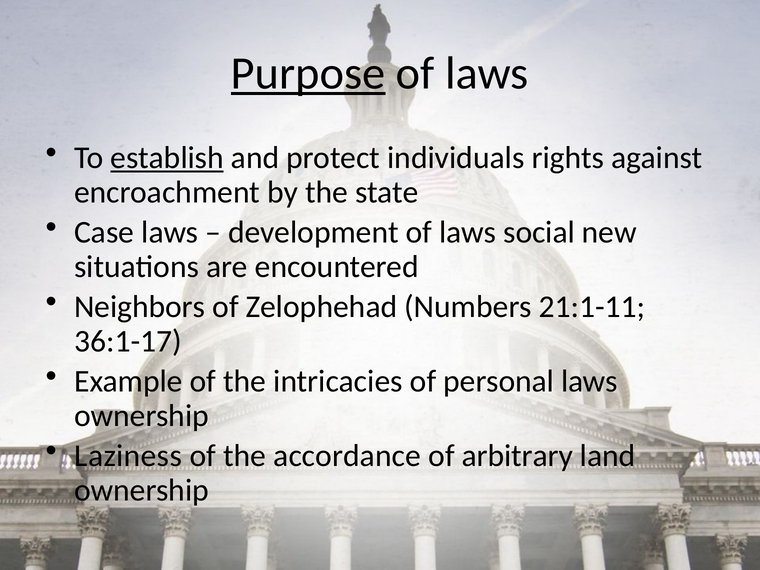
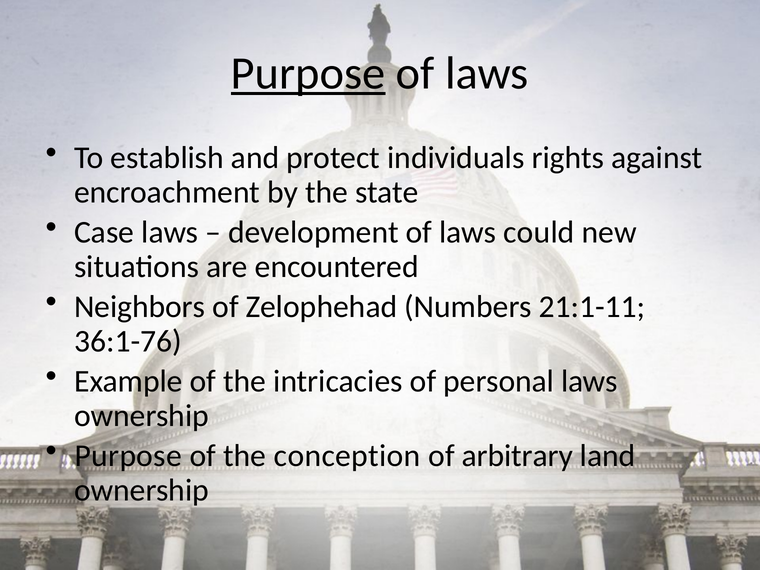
establish underline: present -> none (167, 158)
social: social -> could (539, 232)
36:1-17: 36:1-17 -> 36:1-76 (128, 341)
Laziness: Laziness -> Purpose (128, 456)
accordance: accordance -> conception (347, 456)
